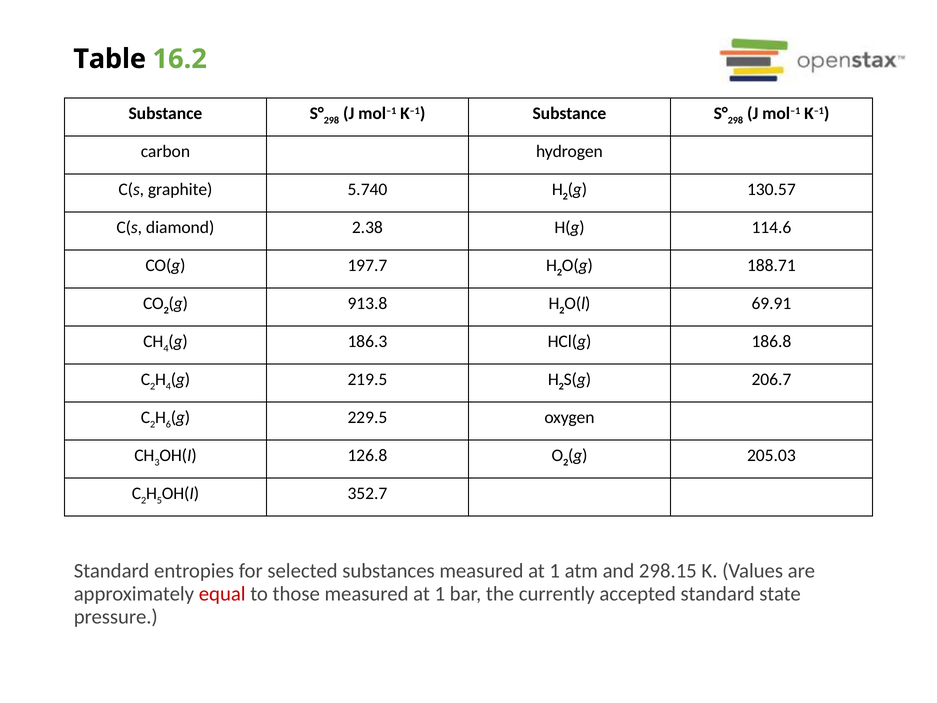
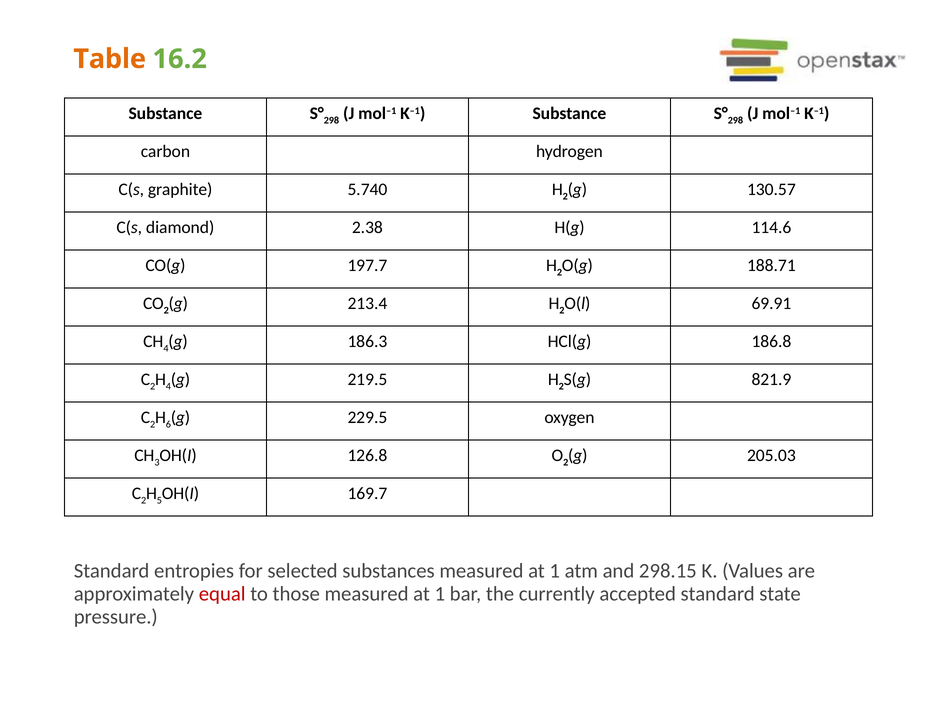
Table colour: black -> orange (110, 59)
913.8: 913.8 -> 213.4 (367, 304)
206.7: 206.7 -> 821.9 (771, 380)
352.7: 352.7 -> 169.7 (367, 494)
